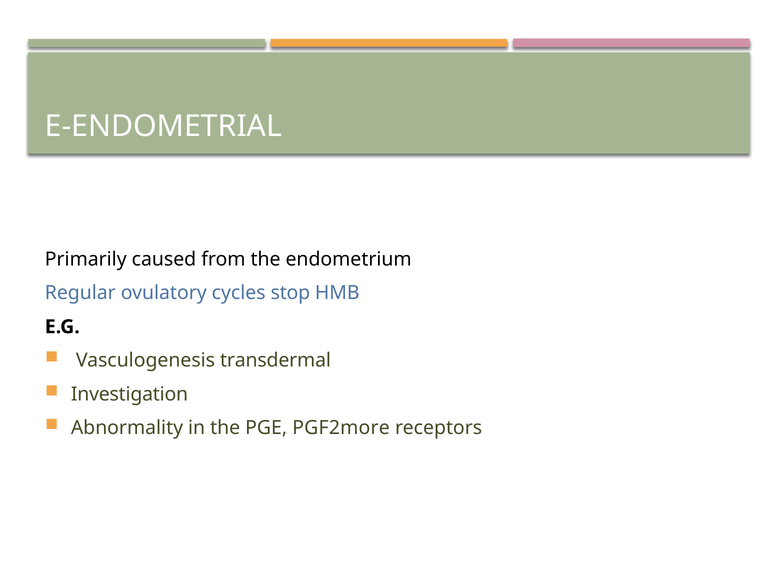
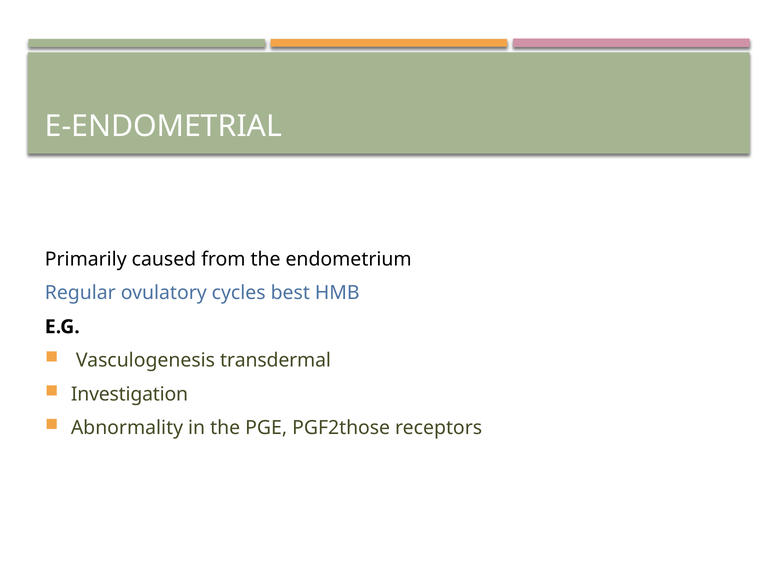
stop: stop -> best (290, 293)
PGF2more: PGF2more -> PGF2those (341, 428)
